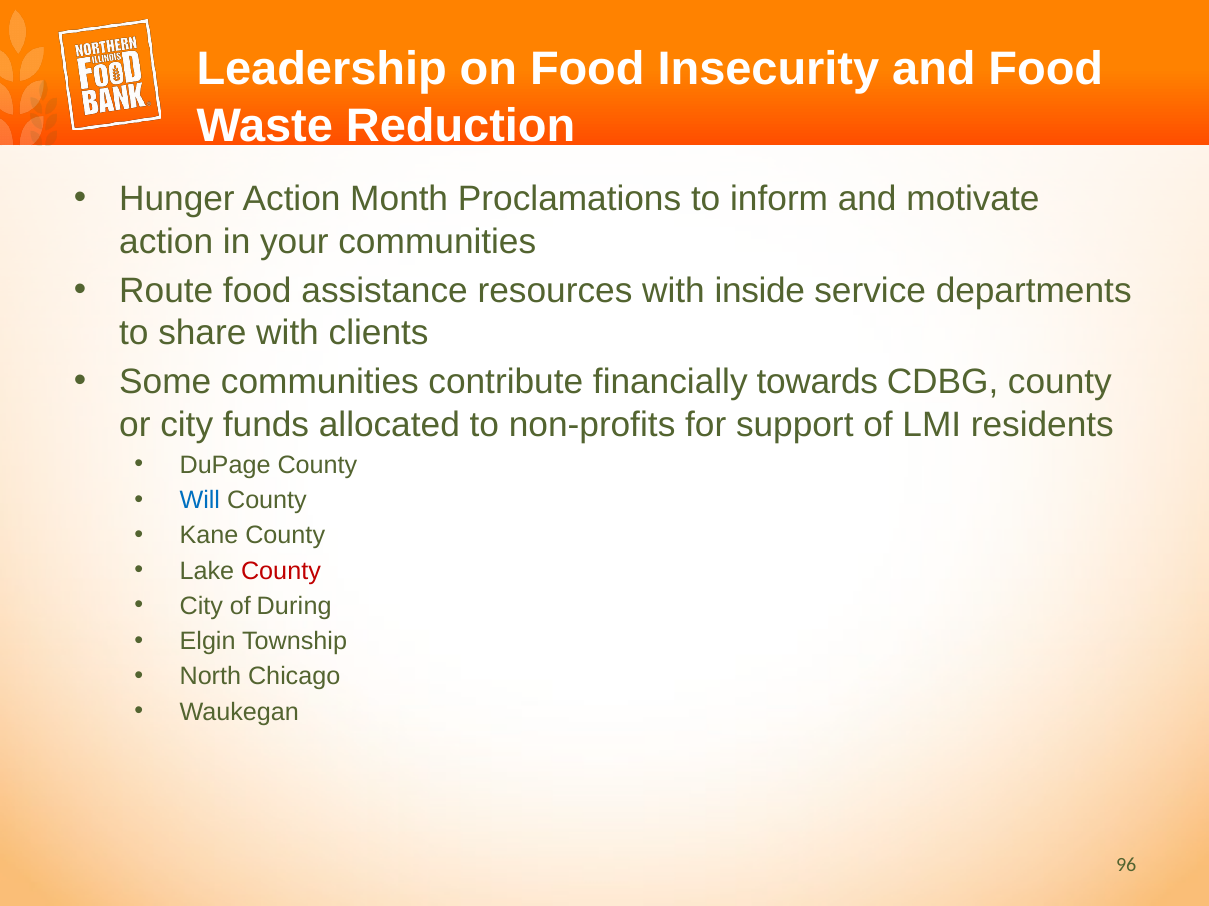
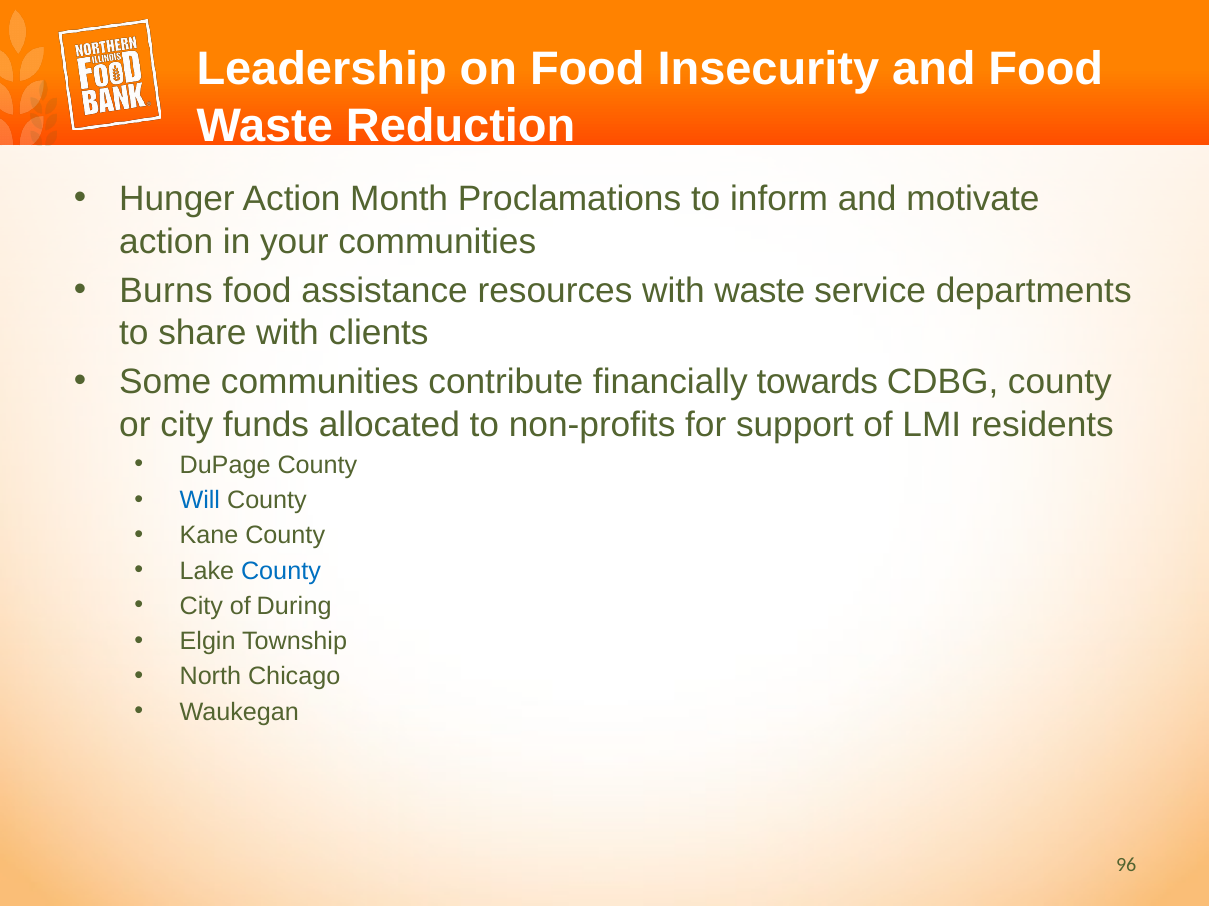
Route: Route -> Burns (166, 291)
with inside: inside -> waste (760, 291)
County colour: red -> blue (281, 571)
